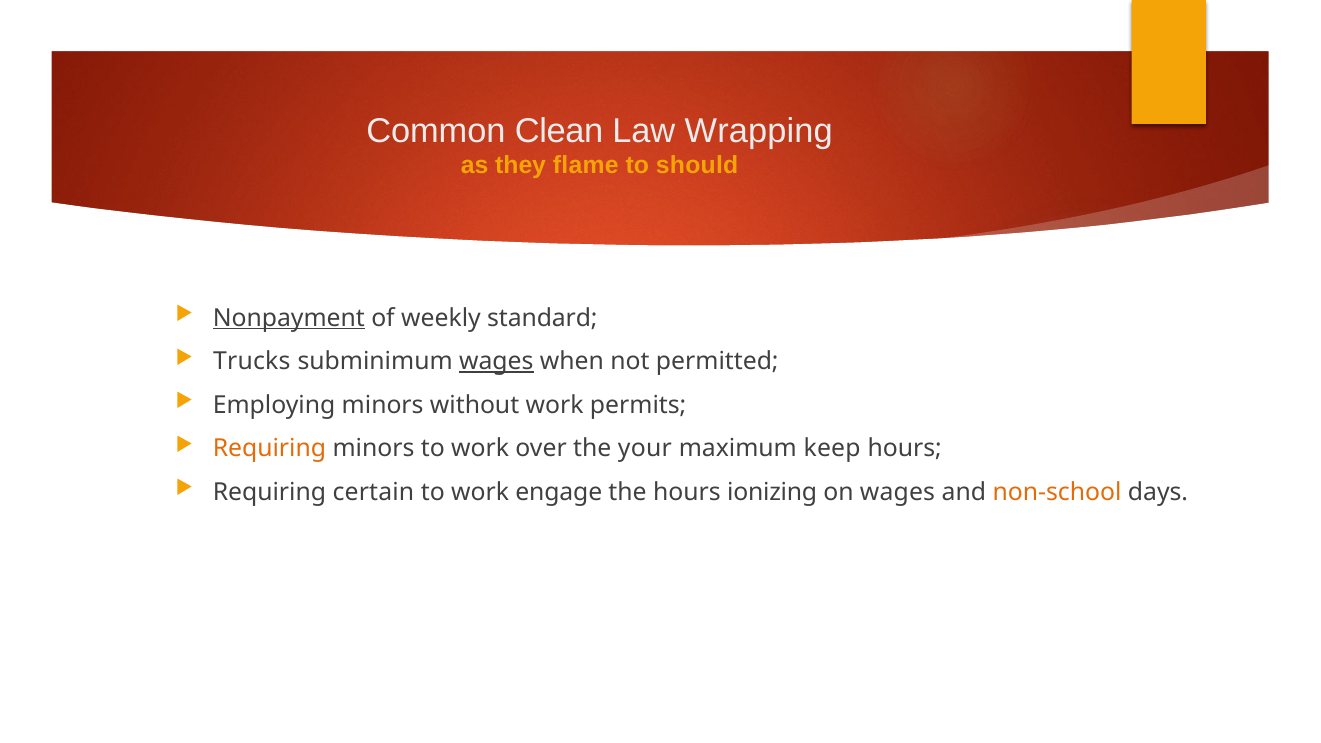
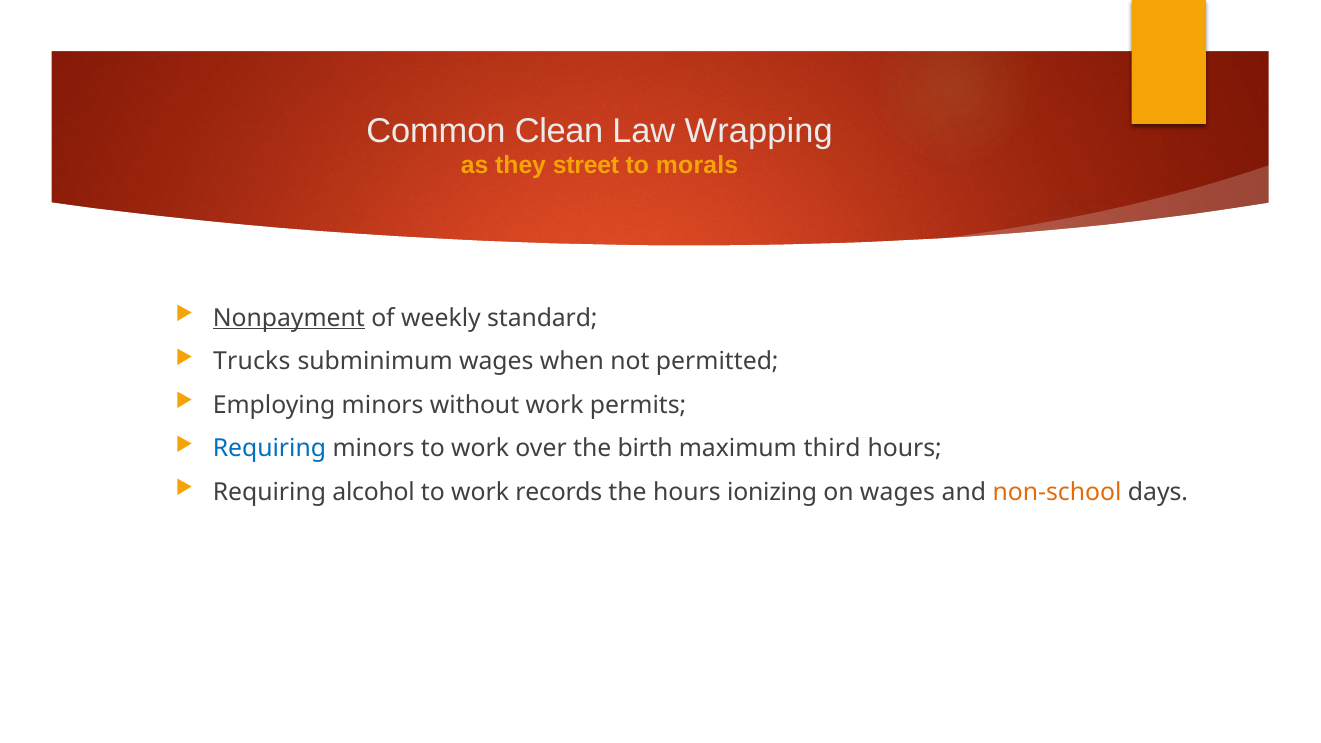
flame: flame -> street (586, 165)
should: should -> morals (697, 165)
wages underline: present -> none (496, 361)
Requiring colour: orange -> blue (269, 448)
your: your -> birth (645, 448)
keep: keep -> third (832, 448)
certain: certain -> alcohol (374, 492)
engage: engage -> records (559, 492)
